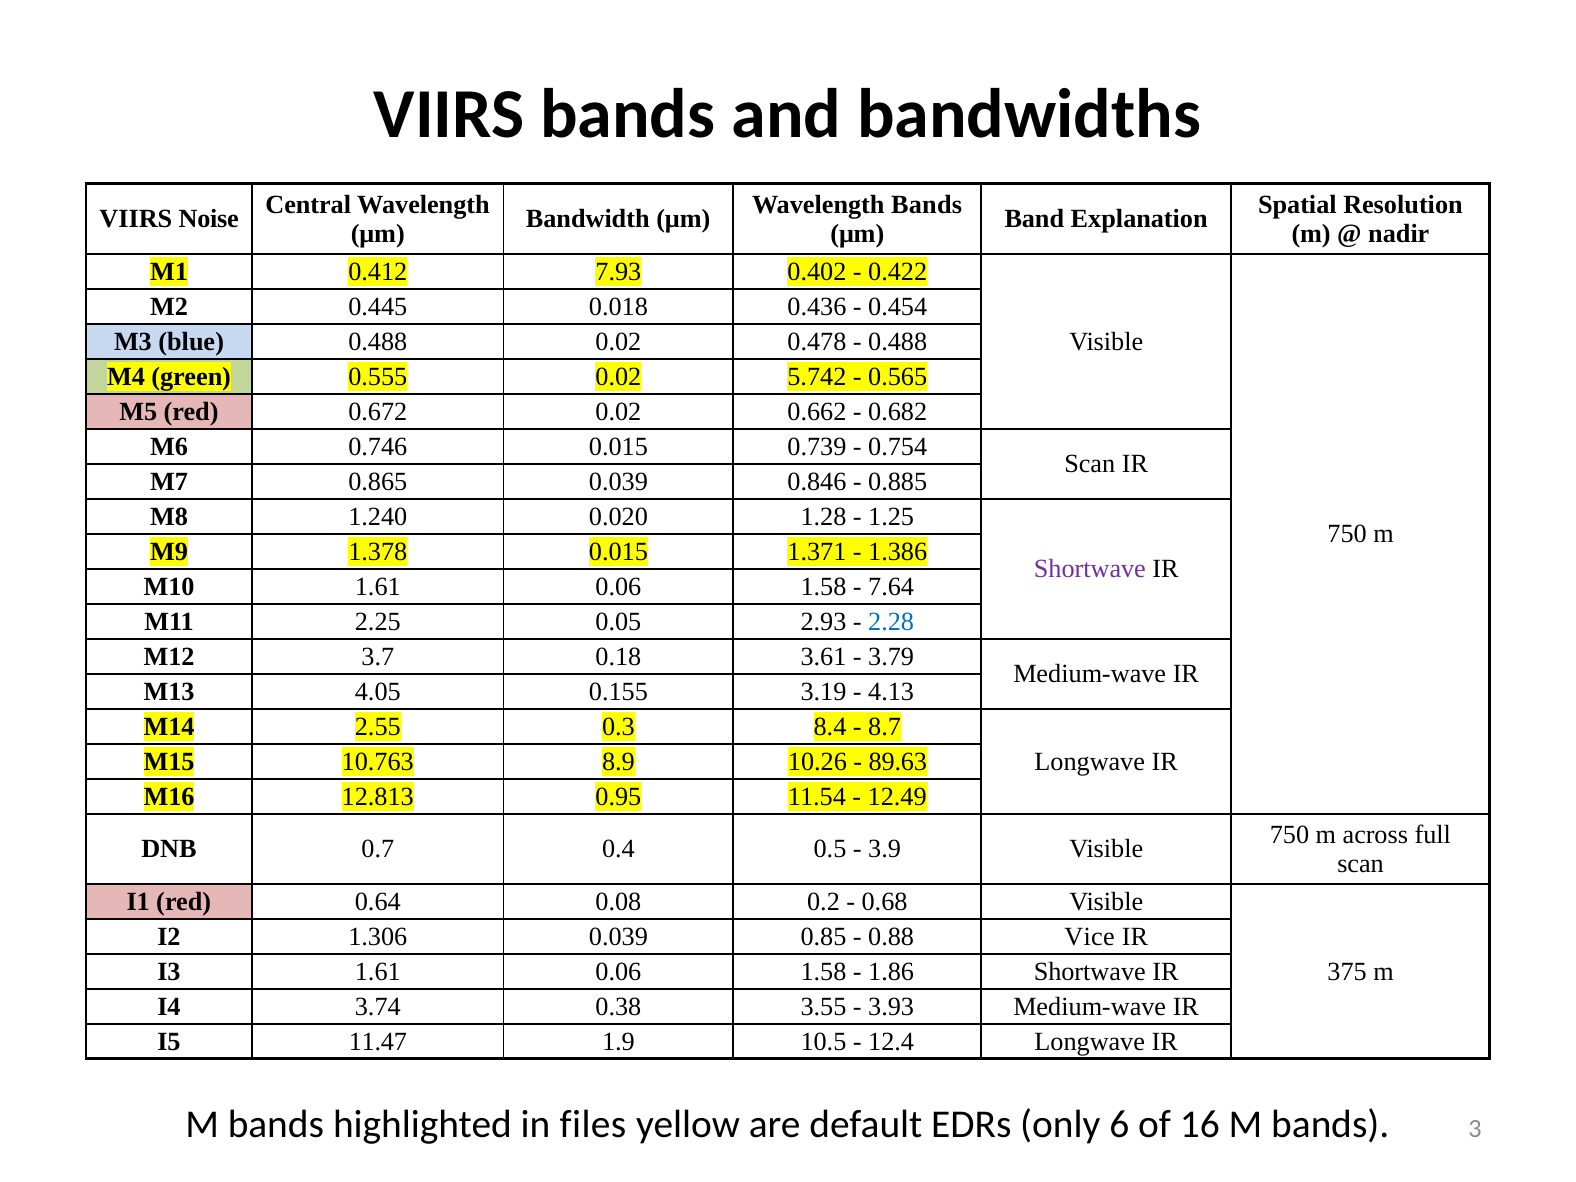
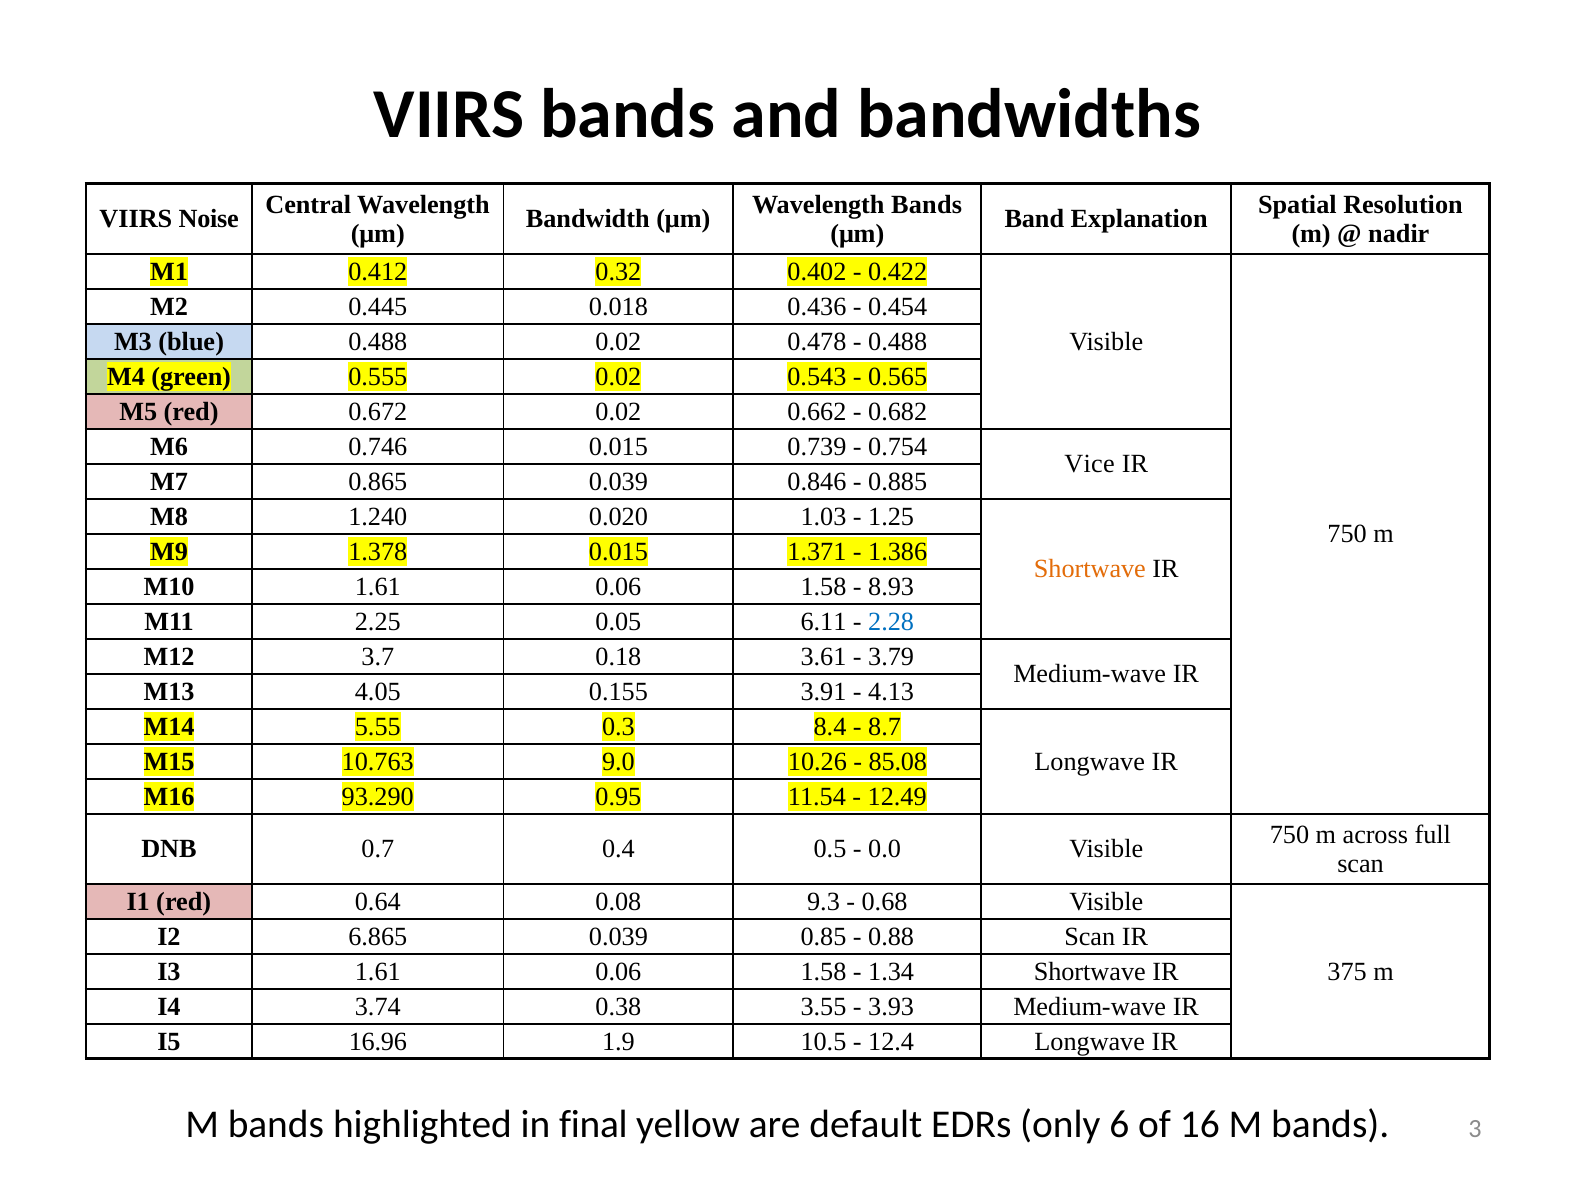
7.93: 7.93 -> 0.32 (618, 272)
5.742: 5.742 -> 0.543 (817, 377)
Scan: Scan -> Vice (1090, 464)
1.28: 1.28 -> 1.03 (823, 517)
Shortwave colour: purple -> orange (1090, 569)
7.64: 7.64 -> 8.93 (891, 586)
2.93: 2.93 -> 6.11 (823, 621)
3.19: 3.19 -> 3.91 (823, 691)
2.55: 2.55 -> 5.55 (378, 726)
8.9: 8.9 -> 9.0 (618, 761)
89.63: 89.63 -> 85.08 (898, 761)
12.813: 12.813 -> 93.290 (378, 796)
3.9: 3.9 -> 0.0 (885, 849)
0.2: 0.2 -> 9.3 (824, 902)
1.306: 1.306 -> 6.865 (378, 937)
0.88 Vice: Vice -> Scan (1090, 937)
1.86: 1.86 -> 1.34 (891, 971)
11.47: 11.47 -> 16.96 (378, 1041)
files: files -> final (593, 1124)
